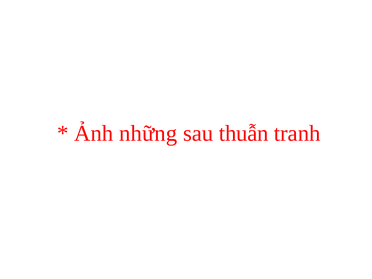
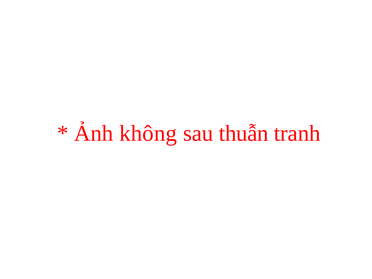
những: những -> không (148, 133)
